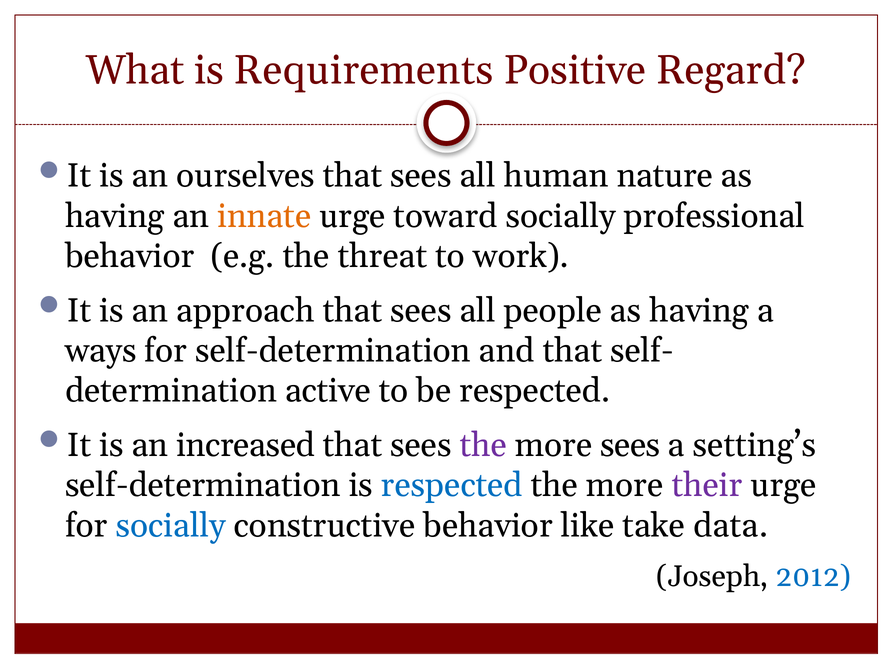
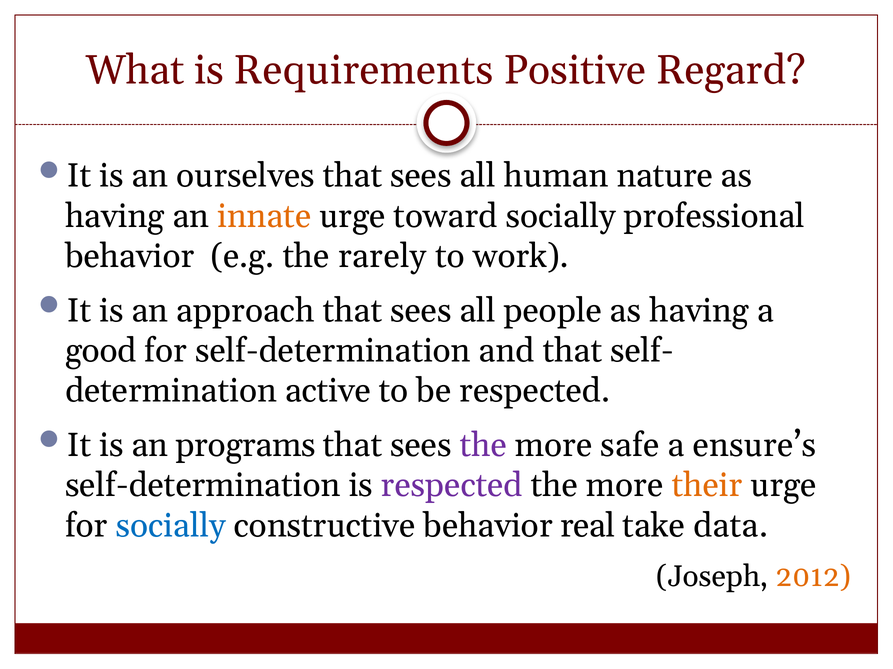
threat: threat -> rarely (382, 256)
ways: ways -> good (101, 351)
increased: increased -> programs (246, 446)
more sees: sees -> safe (630, 446)
setting’s: setting’s -> ensure’s (754, 446)
respected colour: blue -> purple (452, 486)
their colour: purple -> orange (707, 486)
like: like -> real (588, 526)
2012 colour: blue -> orange (813, 577)
